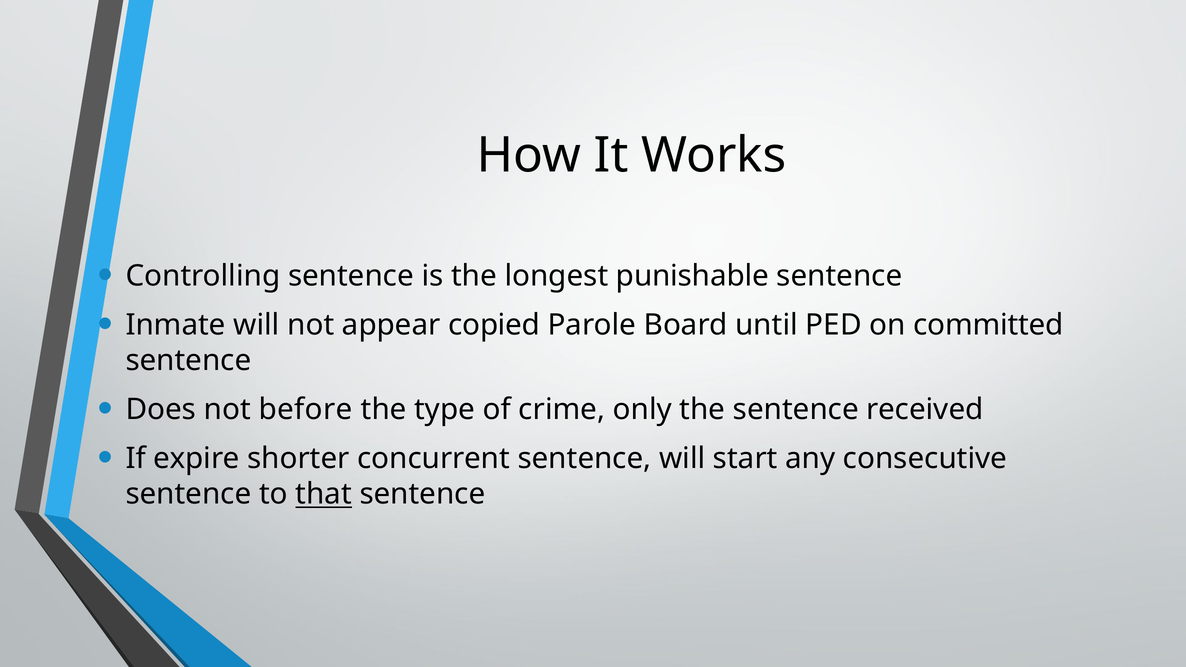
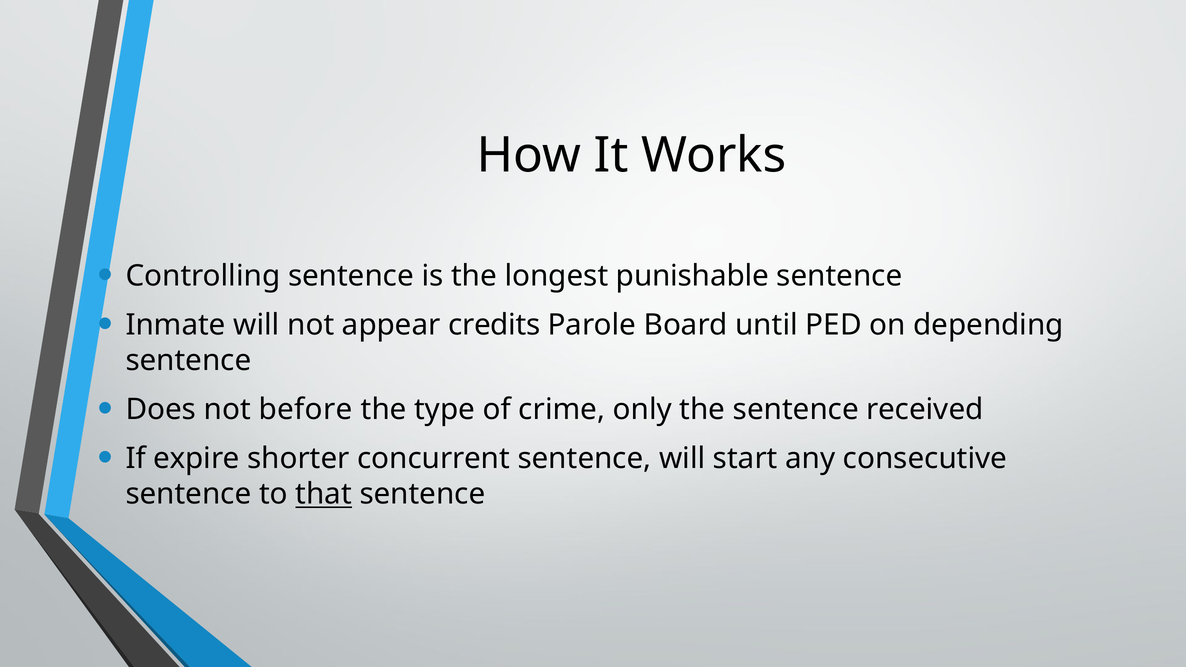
copied: copied -> credits (494, 325)
committed: committed -> depending (988, 325)
